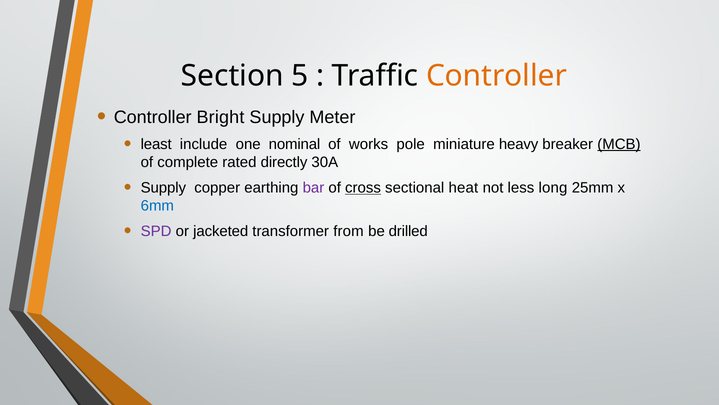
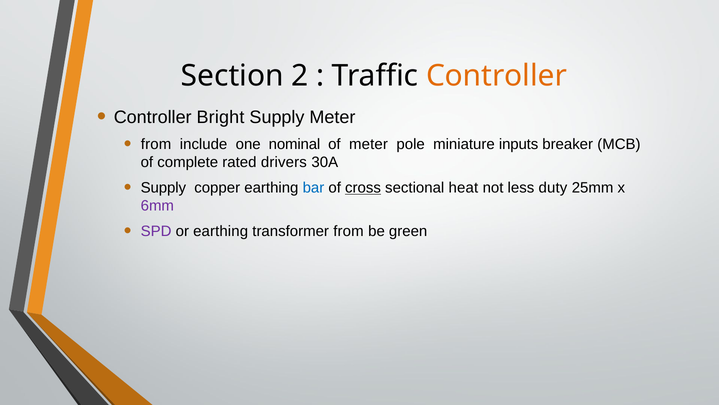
5: 5 -> 2 (300, 76)
least: least -> from (156, 144)
of works: works -> meter (368, 144)
heavy: heavy -> inputs (519, 144)
MCB underline: present -> none (619, 144)
directly: directly -> drivers (284, 162)
bar colour: purple -> blue (313, 188)
long: long -> duty (553, 188)
6mm colour: blue -> purple (157, 206)
or jacketed: jacketed -> earthing (221, 231)
drilled: drilled -> green (408, 231)
